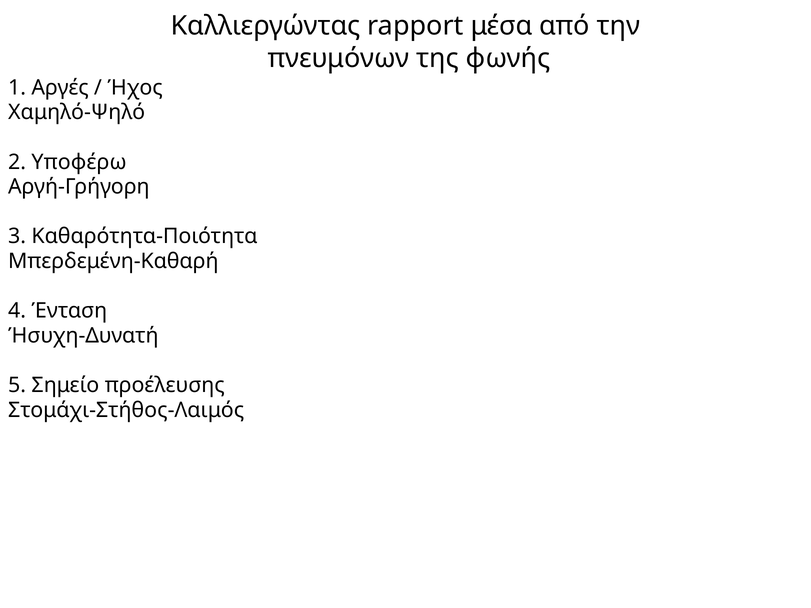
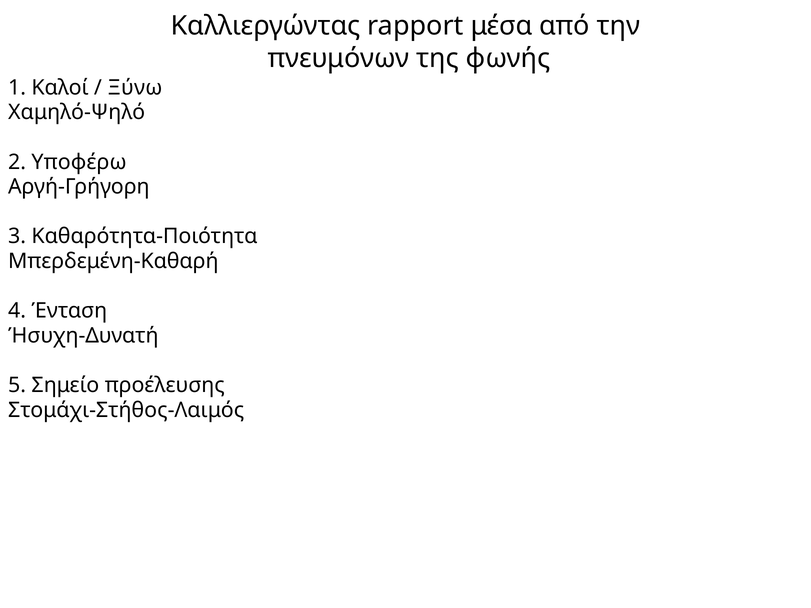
Αργές: Αργές -> Καλοί (60, 88)
Ήχος: Ήχος -> Ξύνω (135, 88)
